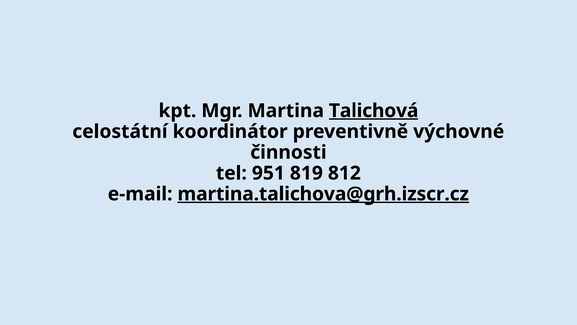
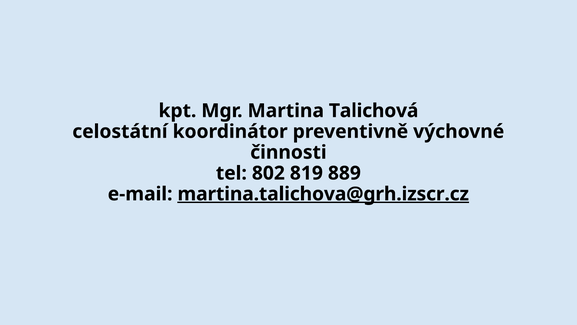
Talichová underline: present -> none (374, 111)
951: 951 -> 802 (268, 173)
812: 812 -> 889 (344, 173)
